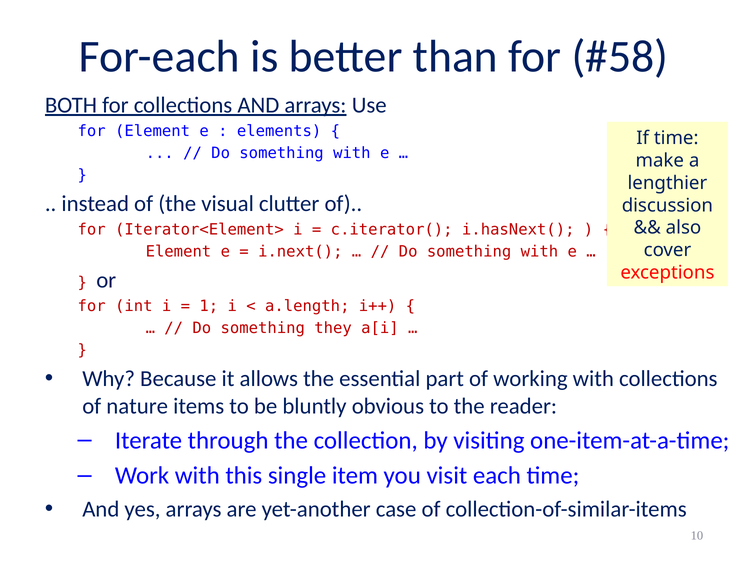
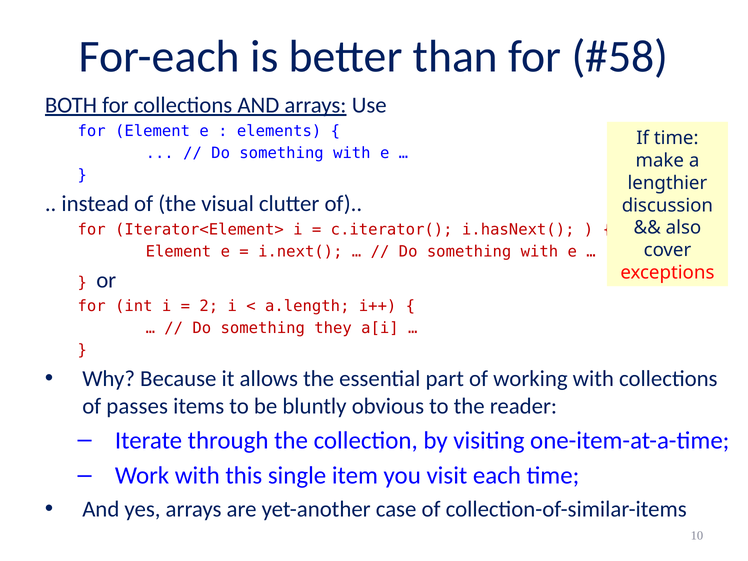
1: 1 -> 2 (209, 306)
nature: nature -> passes (137, 406)
